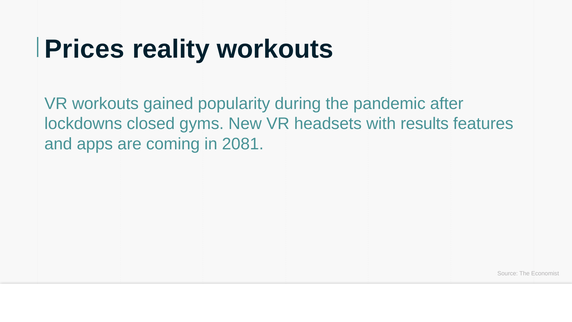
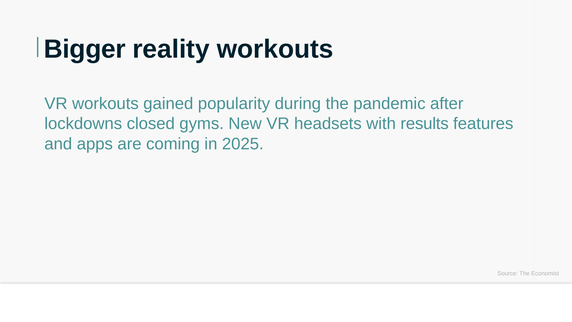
Prices: Prices -> Bigger (85, 49)
2081: 2081 -> 2025 (243, 144)
